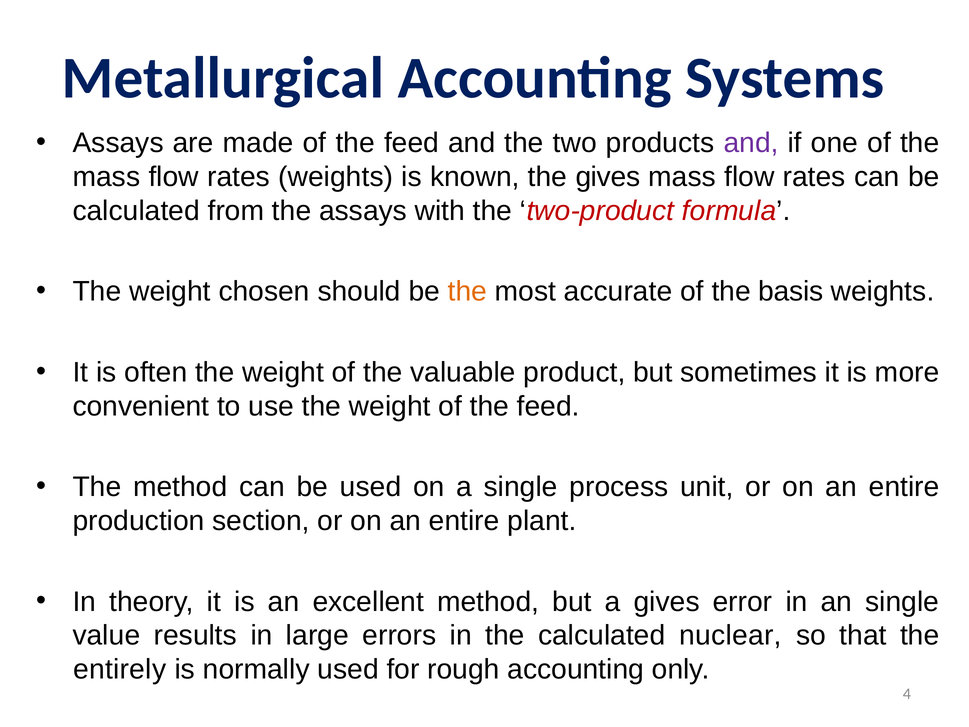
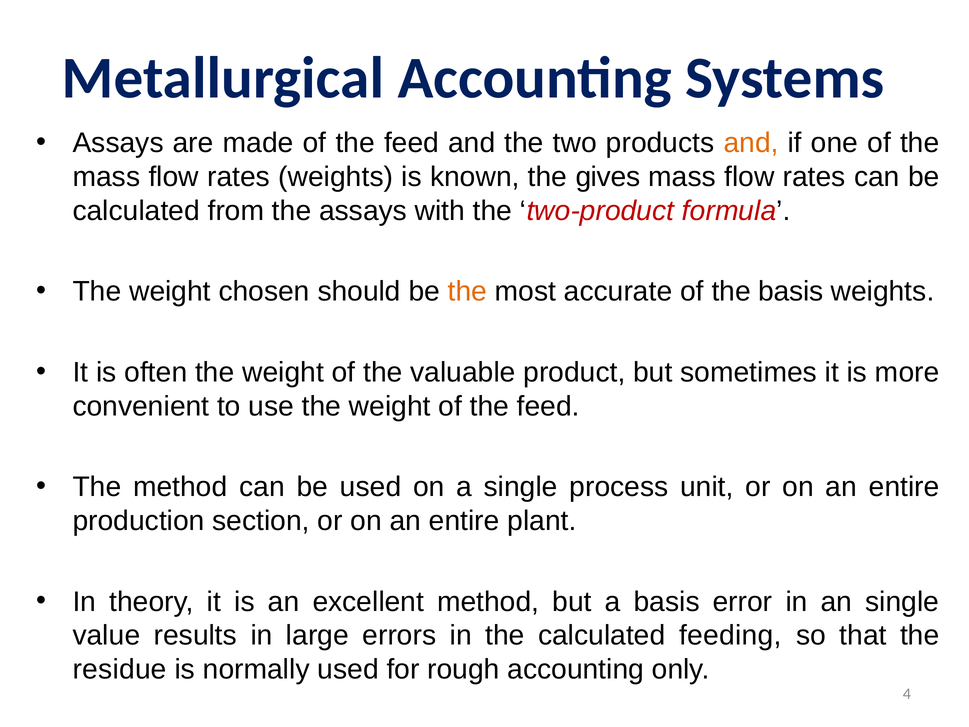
and colour: purple -> orange (751, 143)
a gives: gives -> basis (667, 602)
nuclear: nuclear -> feeding (731, 635)
entirely: entirely -> residue (120, 669)
